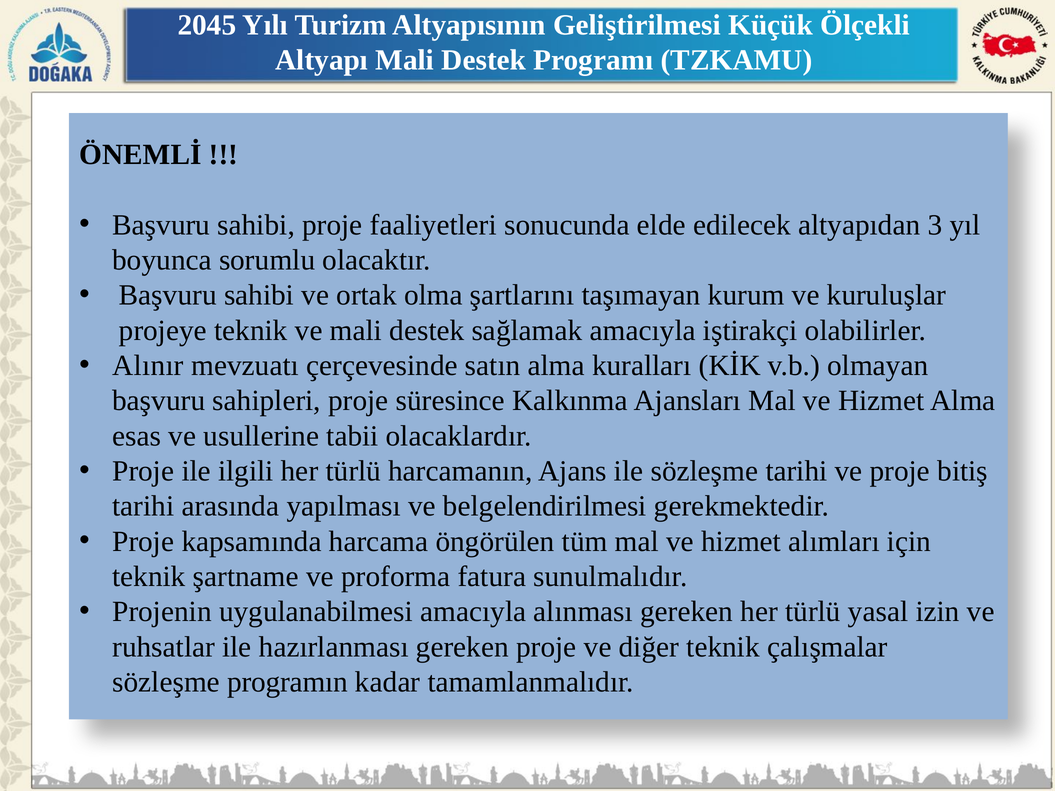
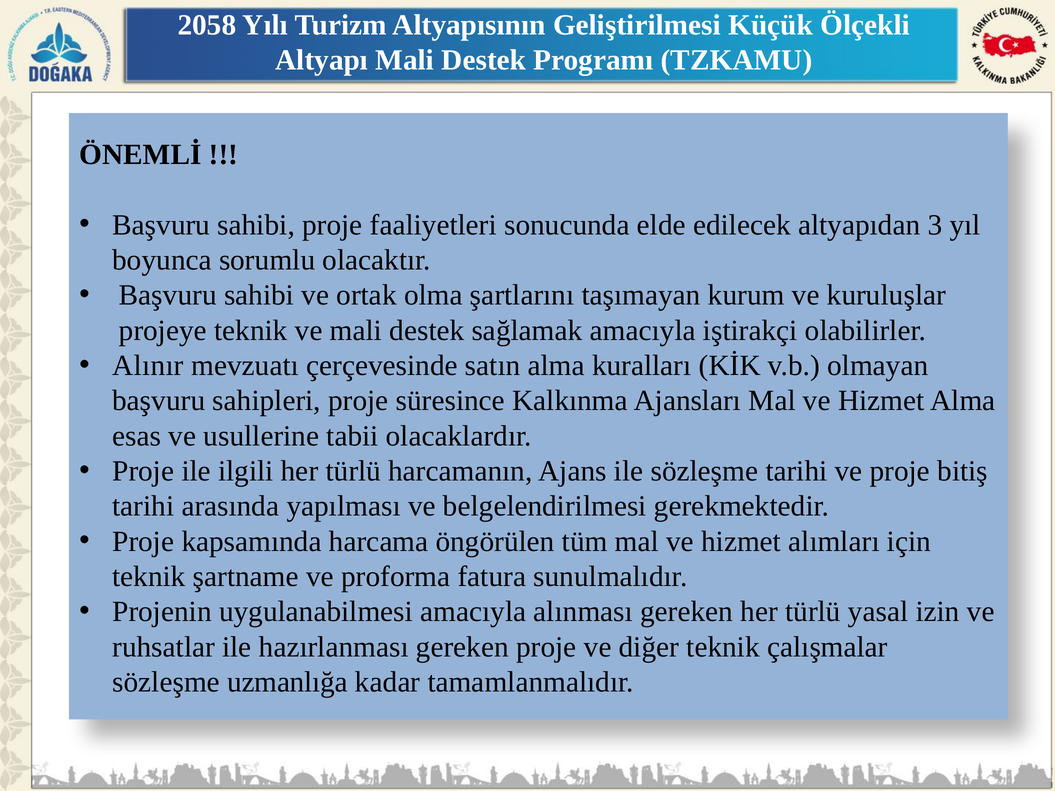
2045: 2045 -> 2058 (207, 25)
programın: programın -> uzmanlığa (287, 682)
